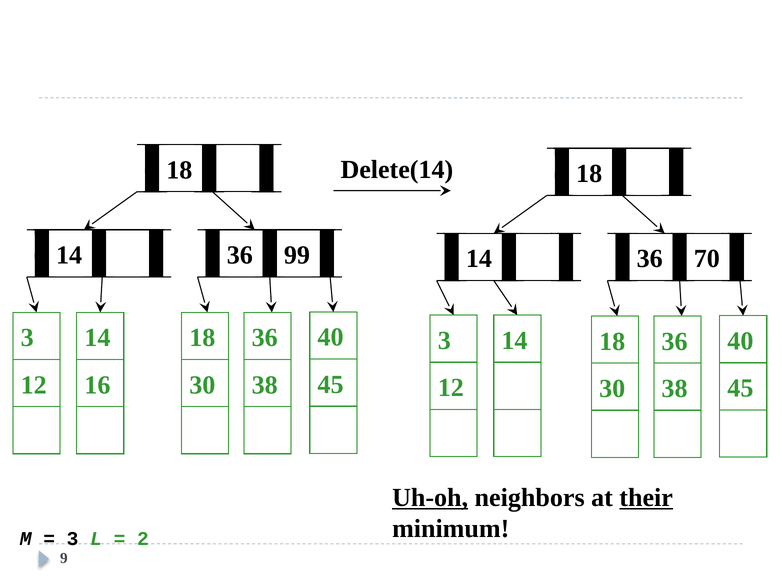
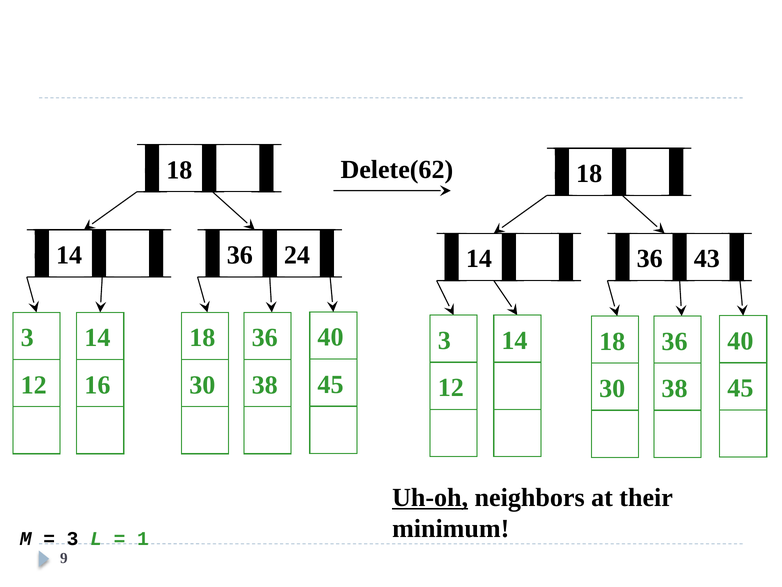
Delete(14: Delete(14 -> Delete(62 (397, 169)
99: 99 -> 24 (297, 255)
70: 70 -> 43 (707, 259)
their underline: present -> none (646, 497)
2: 2 -> 1 (143, 538)
